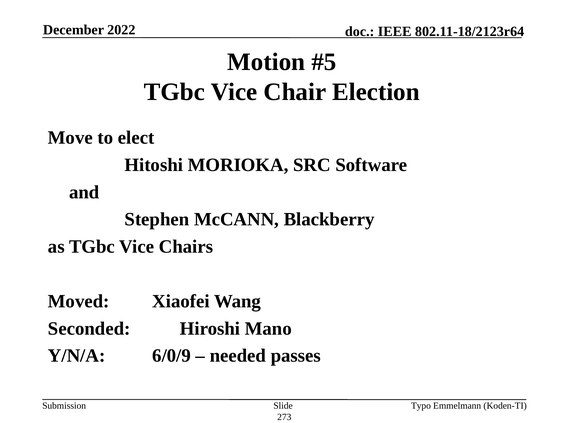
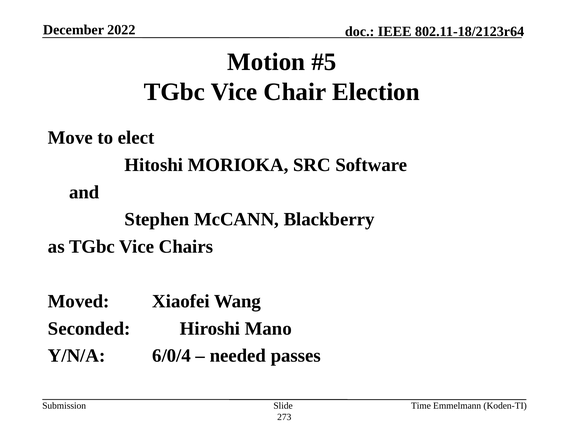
6/0/9: 6/0/9 -> 6/0/4 (172, 356)
Typo: Typo -> Time (421, 406)
